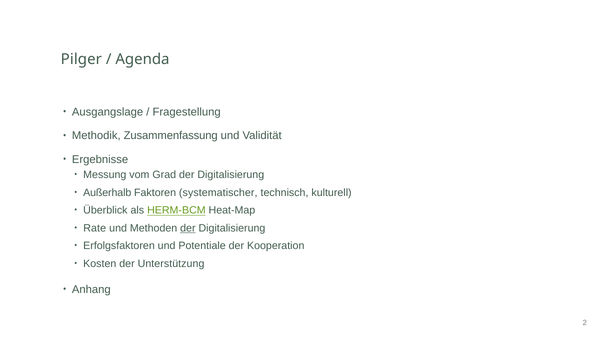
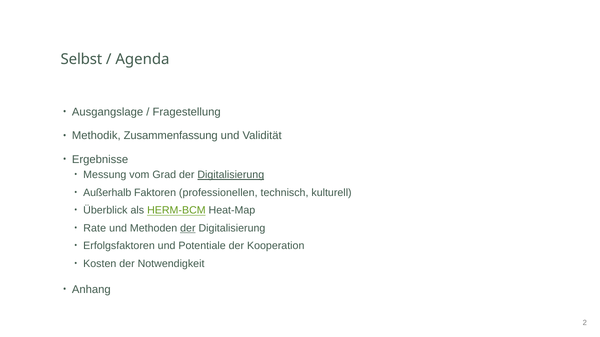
Pilger: Pilger -> Selbst (81, 59)
Digitalisierung underline: none -> present (231, 175)
systematischer: systematischer -> professionellen (218, 193)
Unterstützung: Unterstützung -> Notwendigkeit (171, 264)
